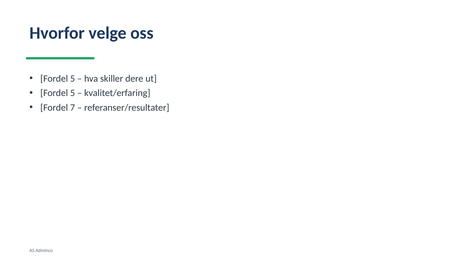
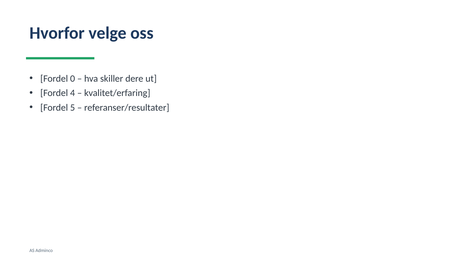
5: 5 -> 0 (73, 78)
5: 5 -> 4 (73, 93)
7: 7 -> 5 (73, 107)
